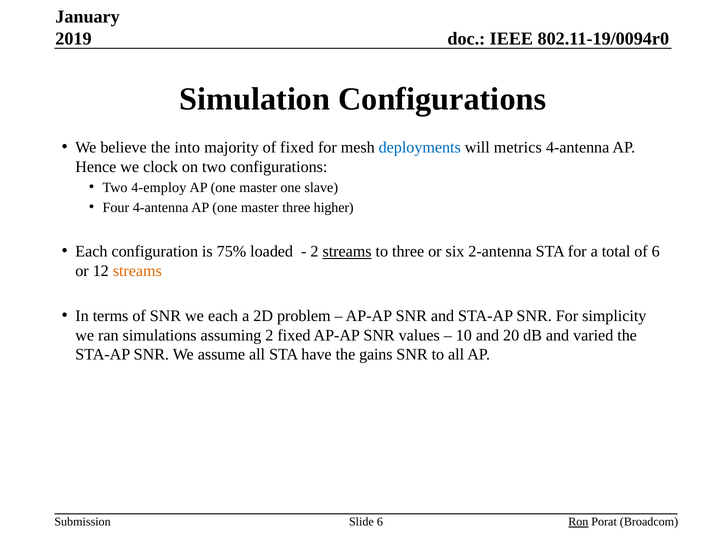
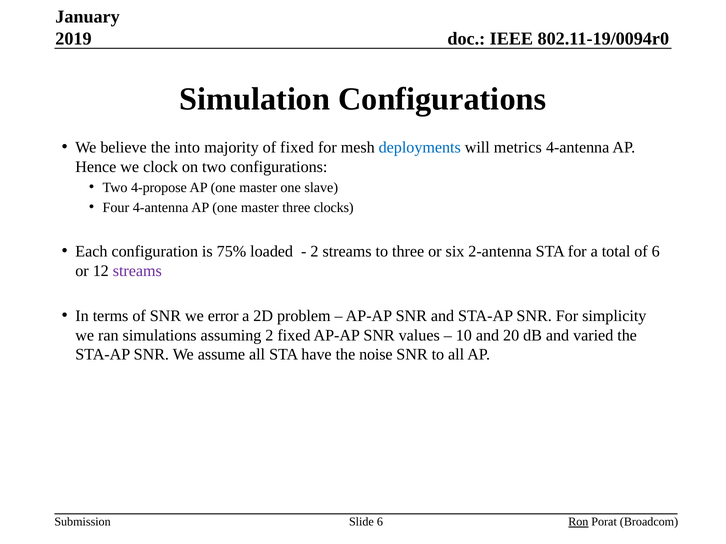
4-employ: 4-employ -> 4-propose (159, 188)
higher: higher -> clocks (334, 208)
streams underline: present -> none (347, 252)
streams colour: orange -> purple (137, 271)
we each: each -> error (223, 316)
gains: gains -> noise (376, 355)
